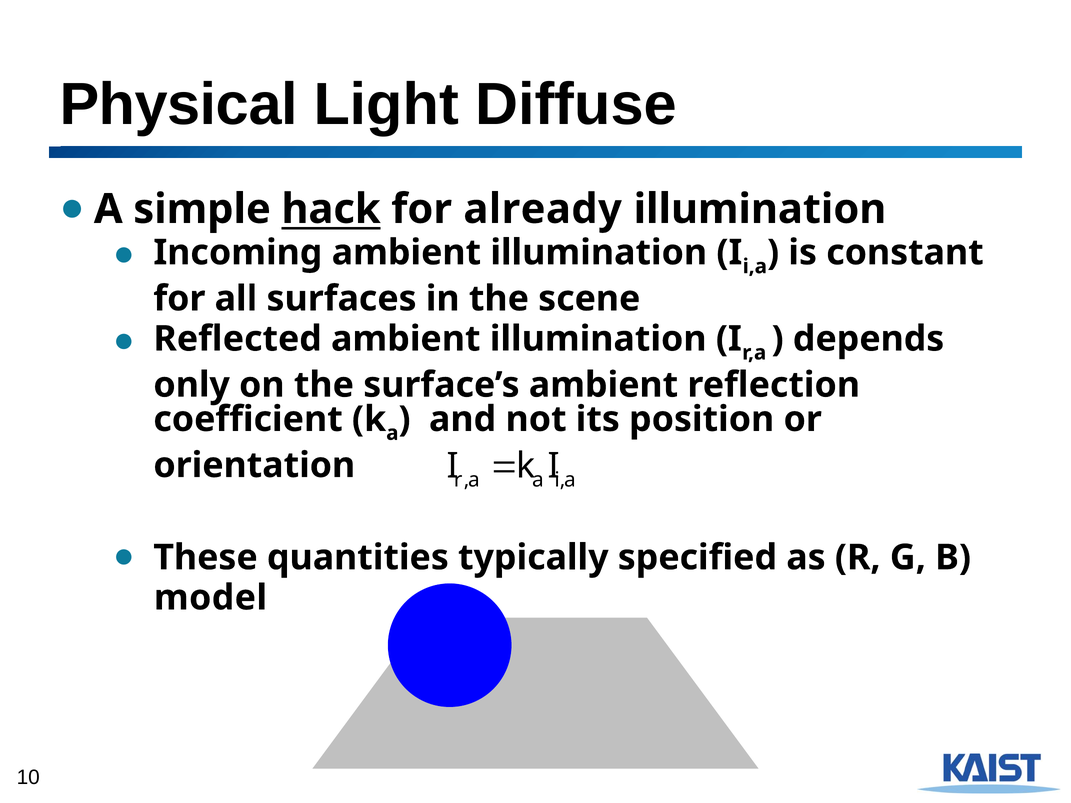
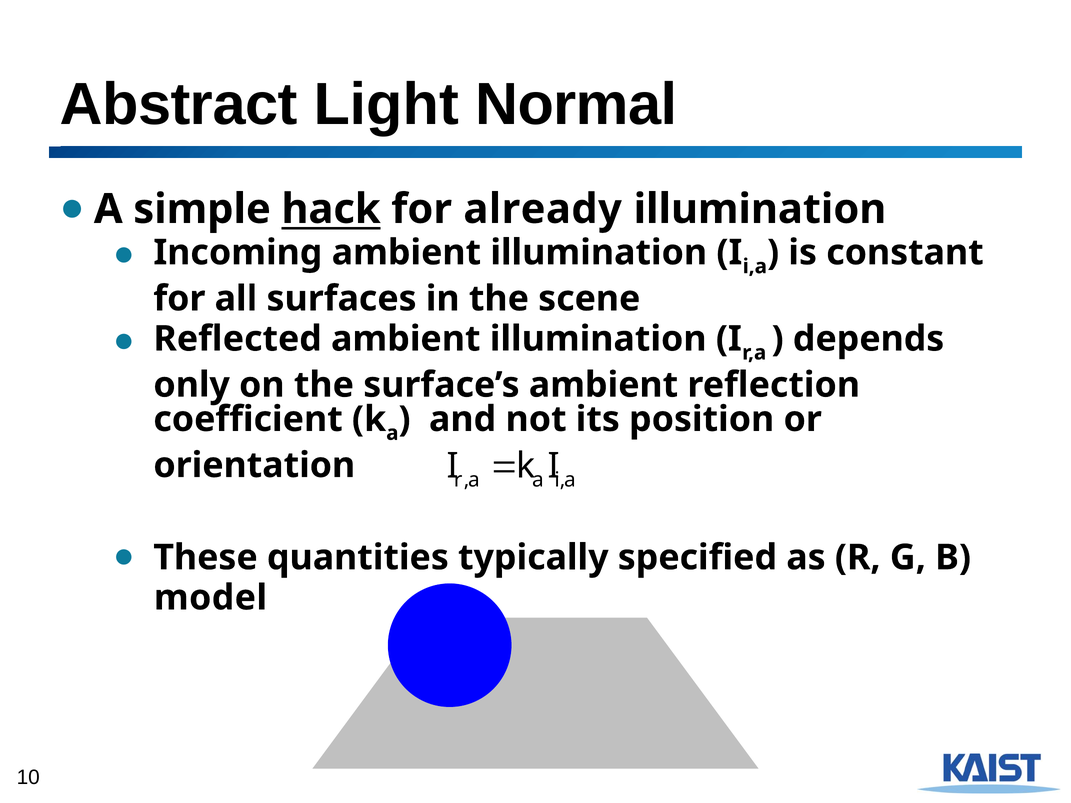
Physical: Physical -> Abstract (179, 105)
Diffuse: Diffuse -> Normal (576, 105)
